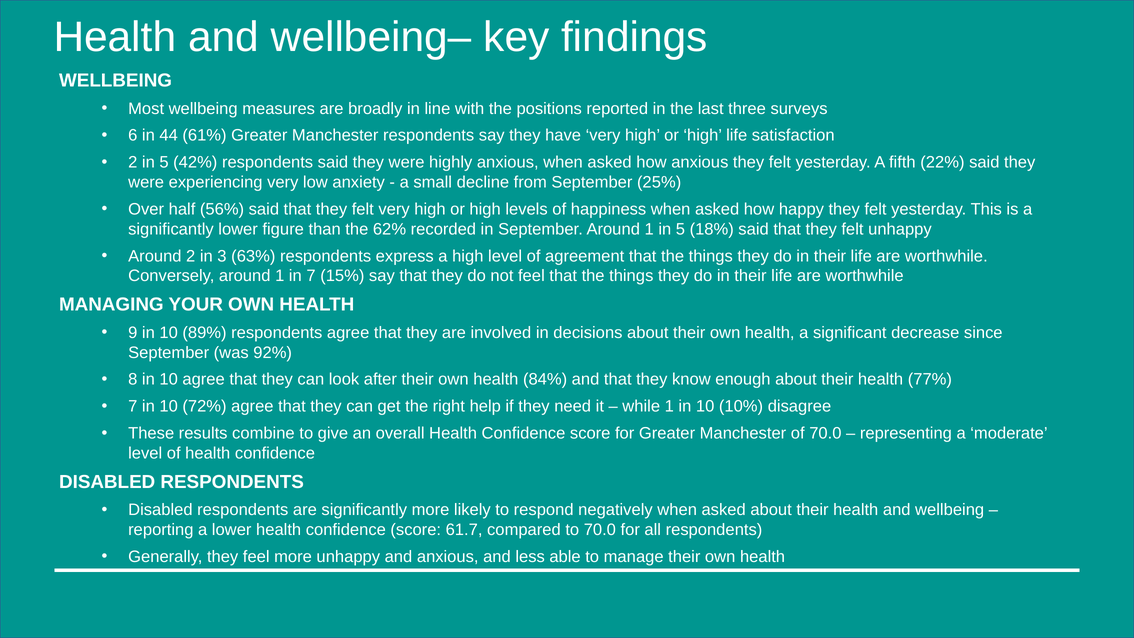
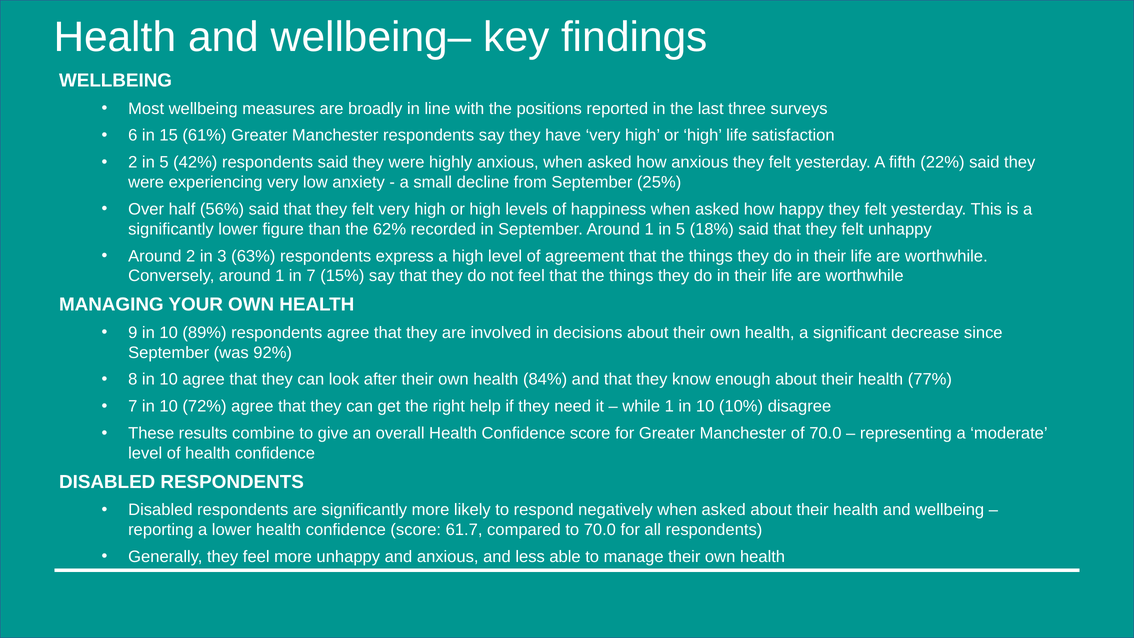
44: 44 -> 15 (169, 135)
